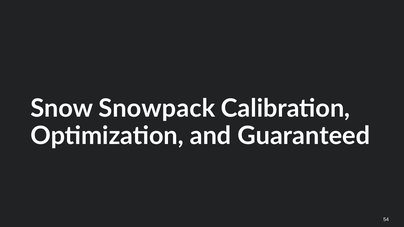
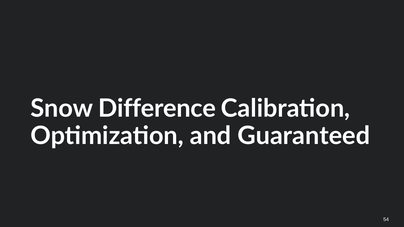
Snowpack: Snowpack -> Difference (157, 109)
